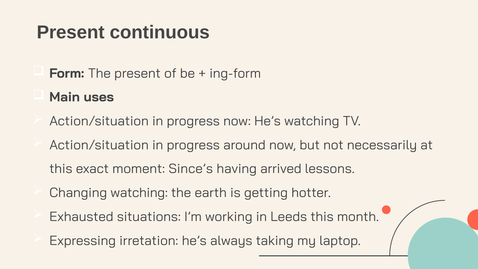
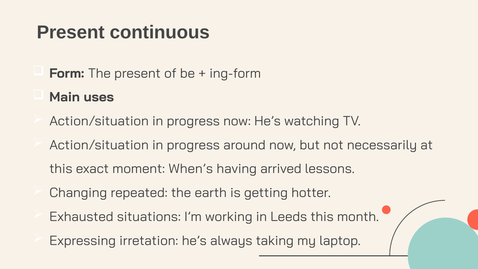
Since’s: Since’s -> When’s (191, 169)
Changing watching: watching -> repeated (139, 193)
